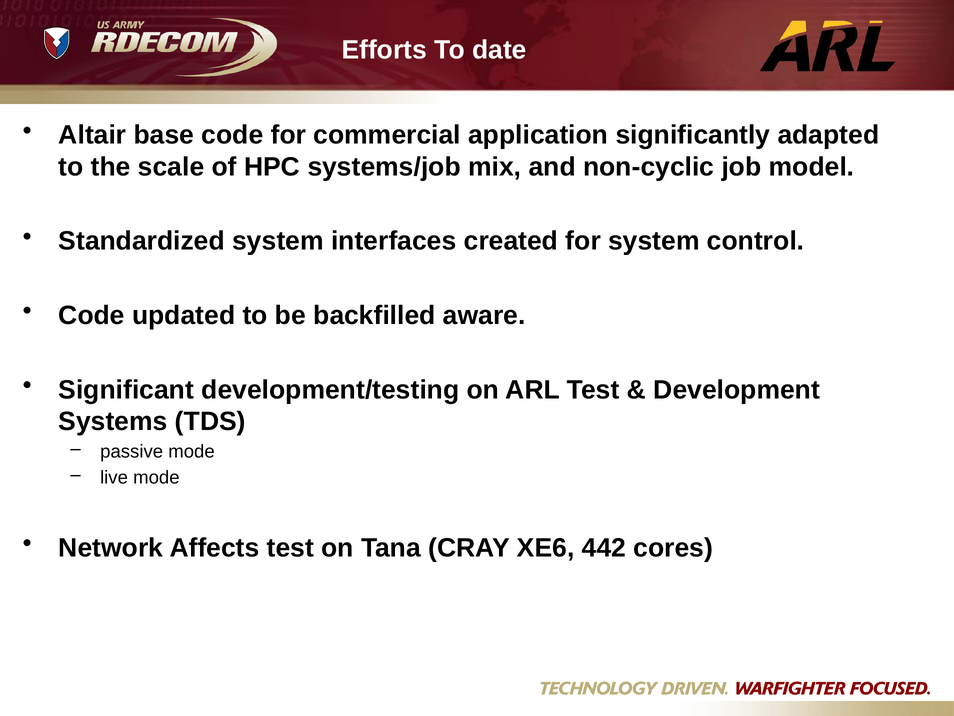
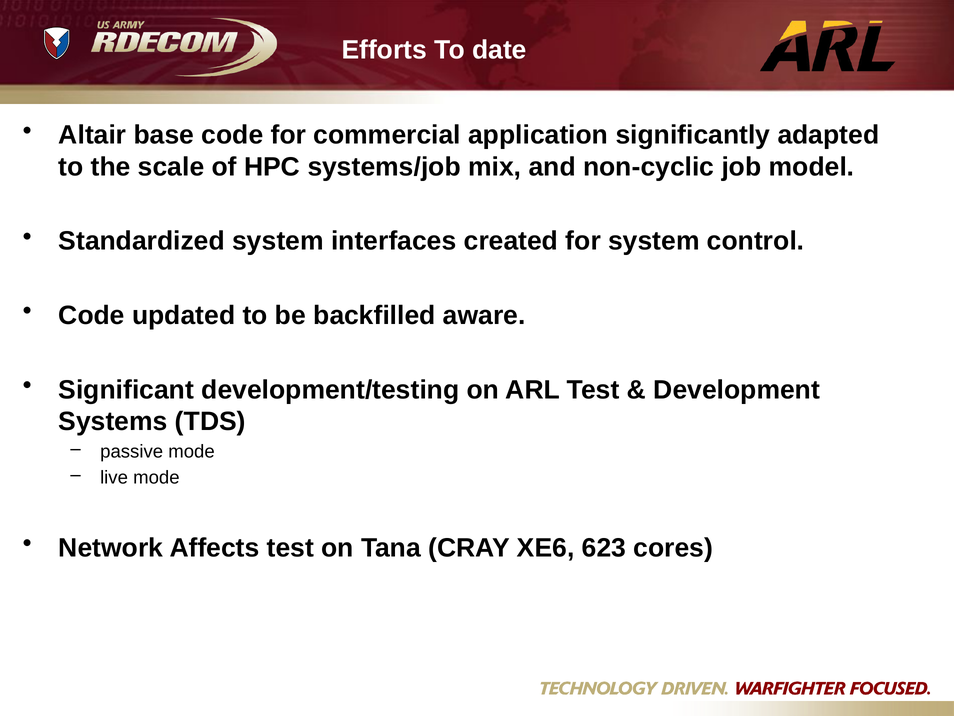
442: 442 -> 623 (604, 547)
